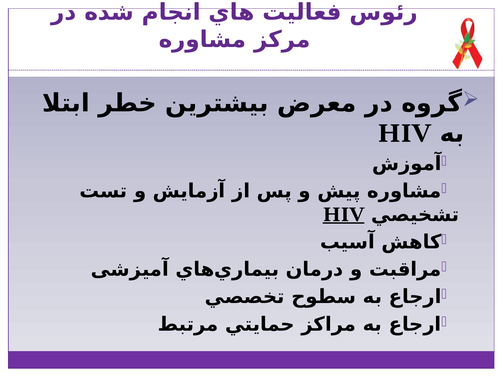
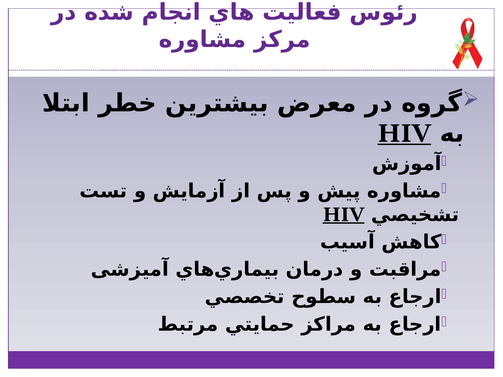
HIV underline: none -> present (404, 134)
